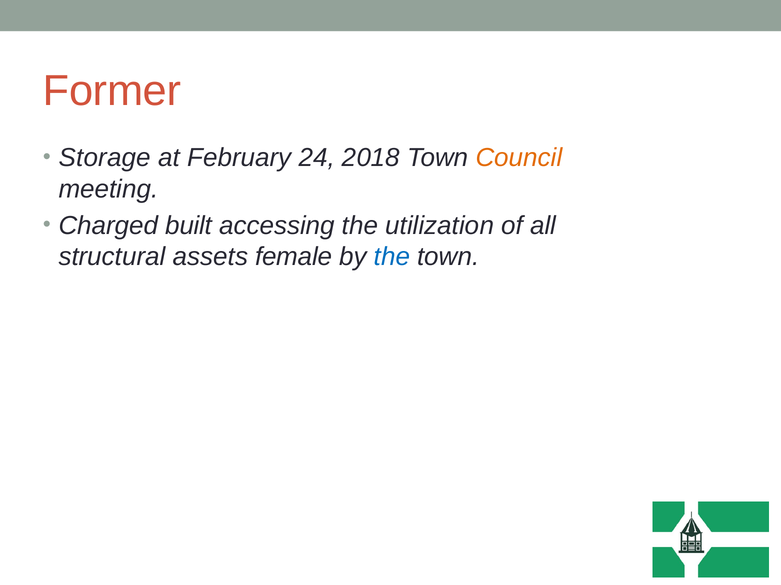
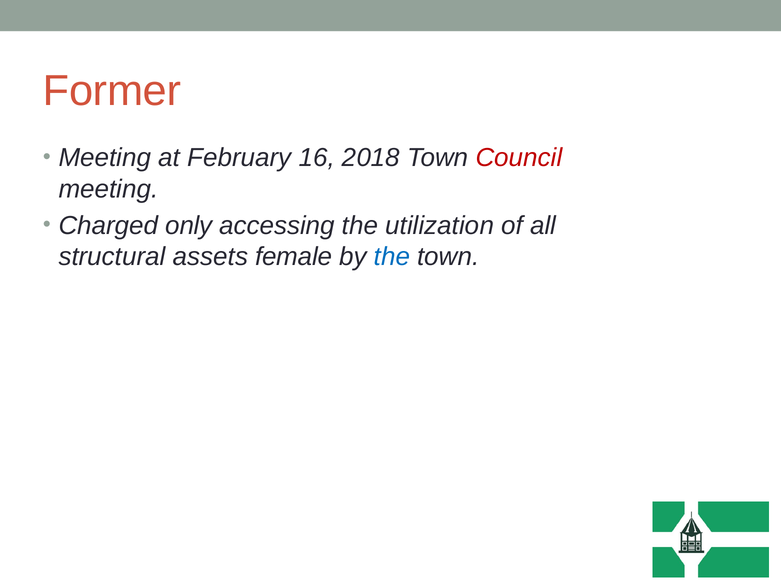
Storage: Storage -> Meeting (105, 158)
24: 24 -> 16 (317, 158)
Council colour: orange -> red (519, 158)
built: built -> only (189, 226)
